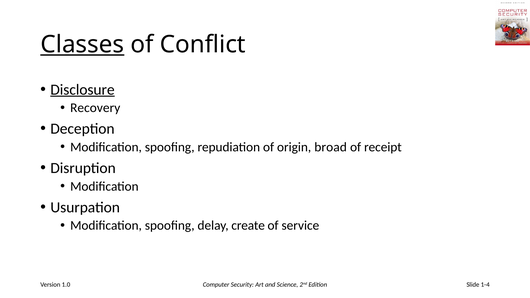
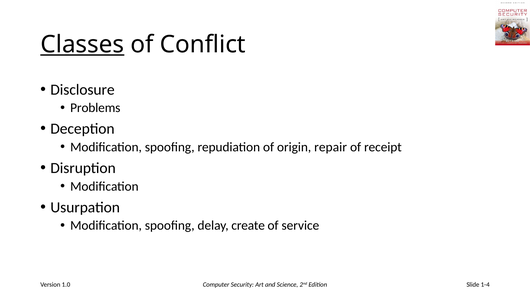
Disclosure underline: present -> none (82, 90)
Recovery: Recovery -> Problems (95, 108)
broad: broad -> repair (331, 147)
